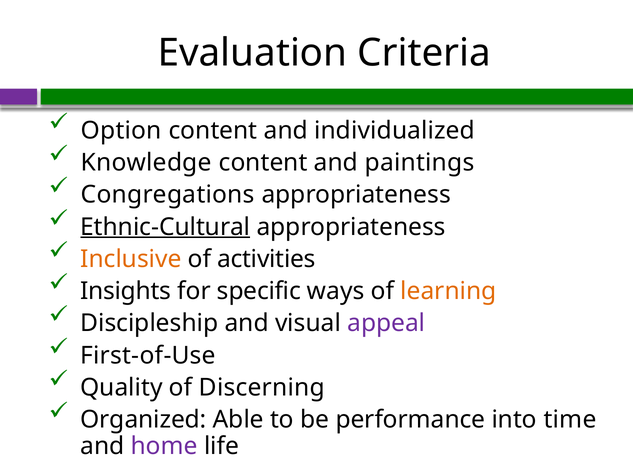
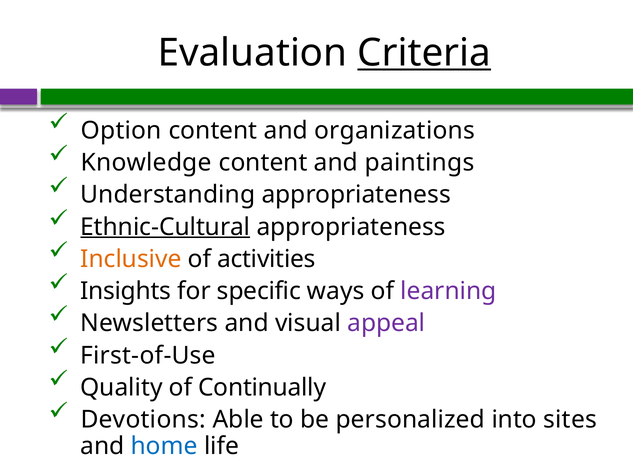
Criteria underline: none -> present (424, 53)
individualized: individualized -> organizations (395, 130)
Congregations: Congregations -> Understanding (168, 195)
learning colour: orange -> purple (448, 291)
Discipleship: Discipleship -> Newsletters (149, 323)
Discerning: Discerning -> Continually (262, 387)
Organized: Organized -> Devotions (143, 419)
performance: performance -> personalized (410, 419)
time: time -> sites (570, 419)
home colour: purple -> blue (164, 446)
